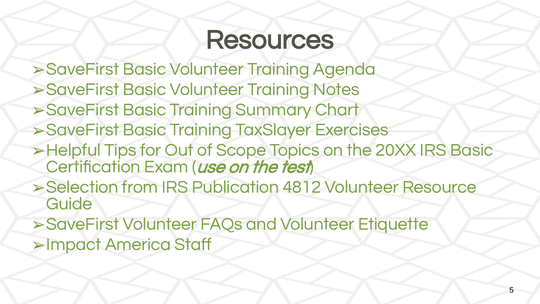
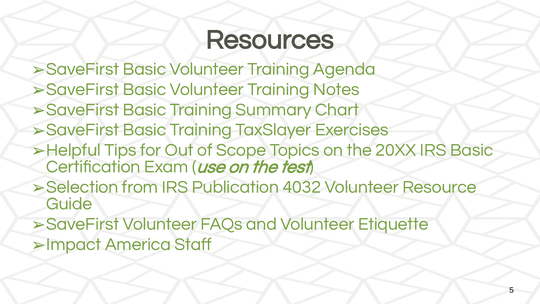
4812: 4812 -> 4032 (302, 187)
